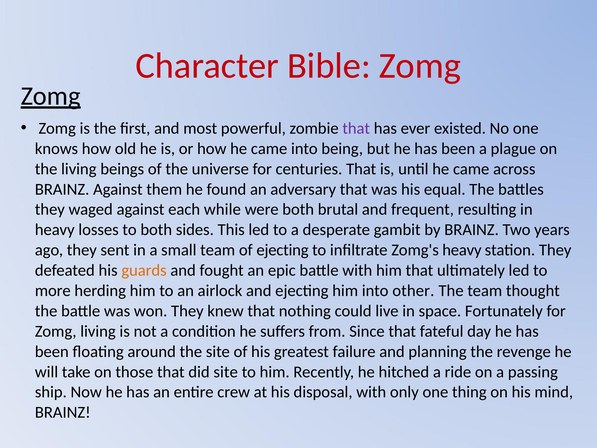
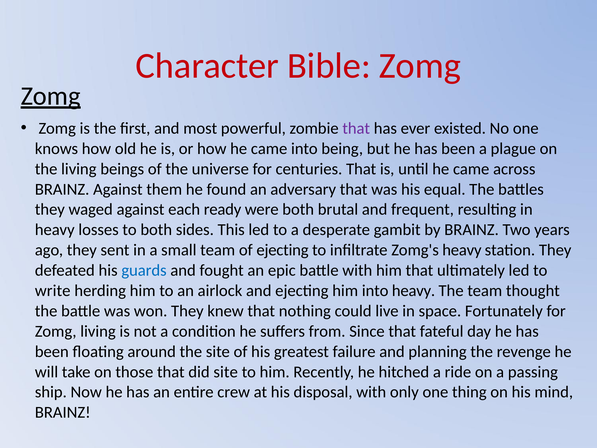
while: while -> ready (223, 209)
guards colour: orange -> blue (144, 270)
more: more -> write (53, 291)
into other: other -> heavy (414, 291)
